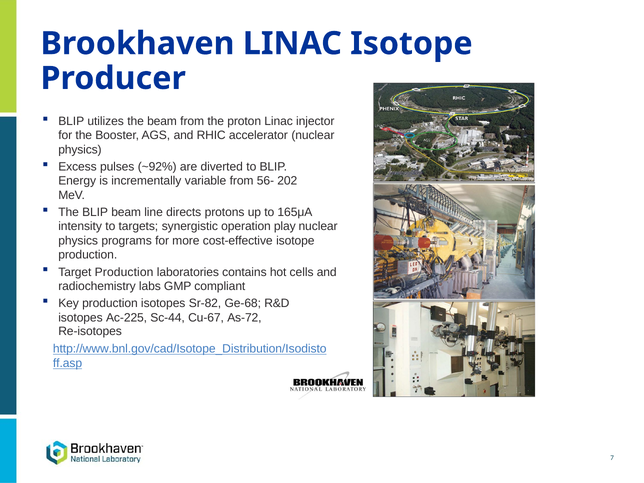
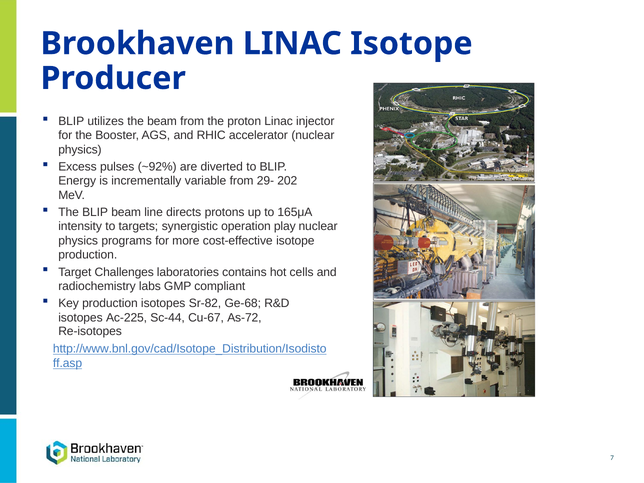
56‐: 56‐ -> 29‐ (265, 181)
Target Production: Production -> Challenges (124, 272)
